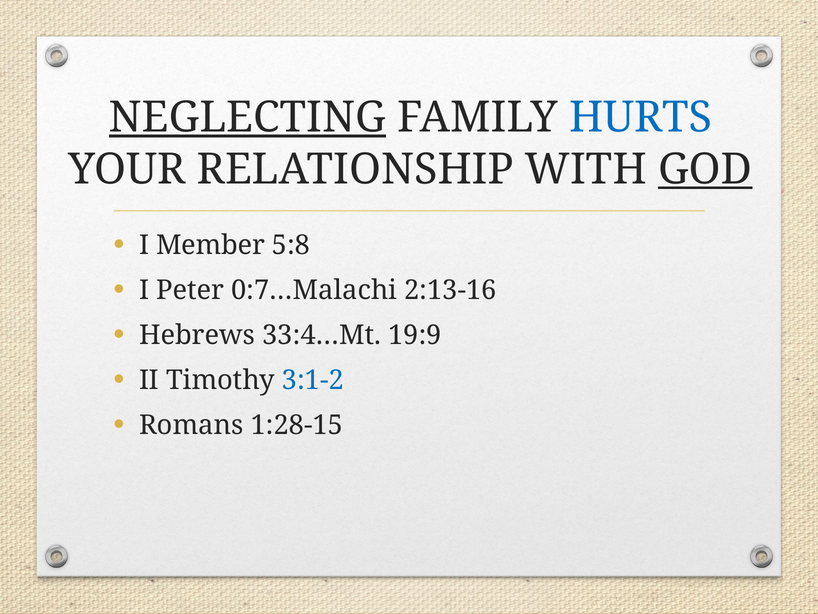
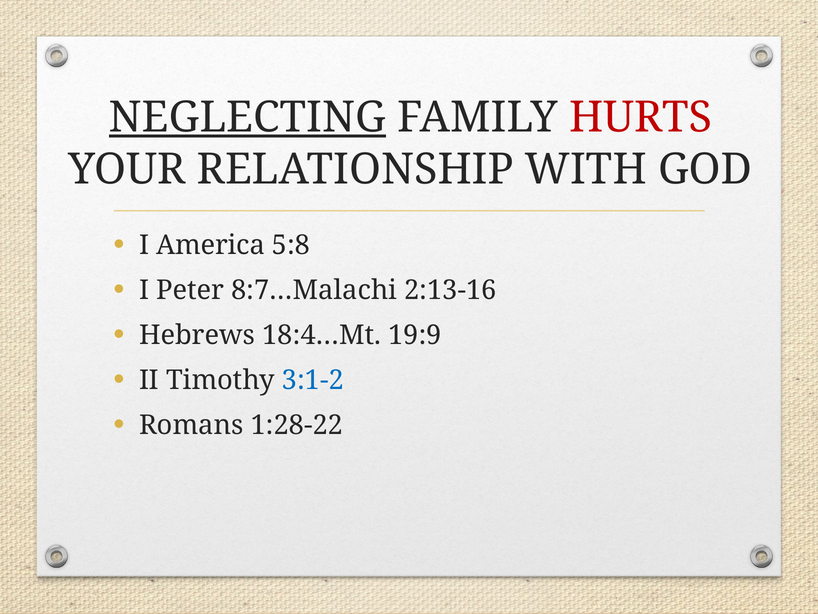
HURTS colour: blue -> red (641, 117)
GOD underline: present -> none (705, 169)
Member: Member -> America (211, 245)
0:7…Malachi: 0:7…Malachi -> 8:7…Malachi (314, 290)
33:4…Mt: 33:4…Mt -> 18:4…Mt (322, 335)
1:28-15: 1:28-15 -> 1:28-22 (297, 425)
